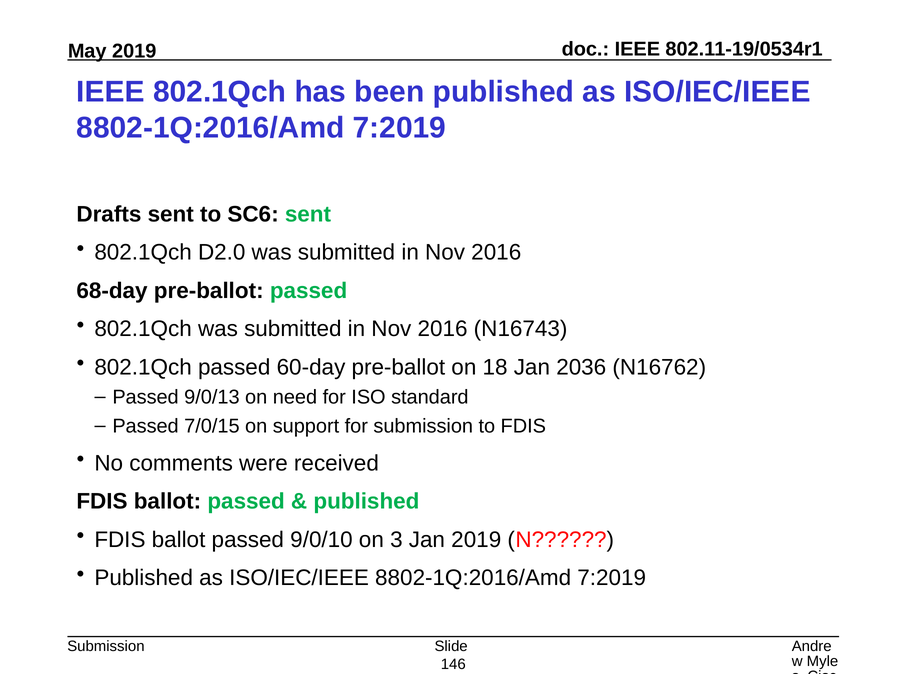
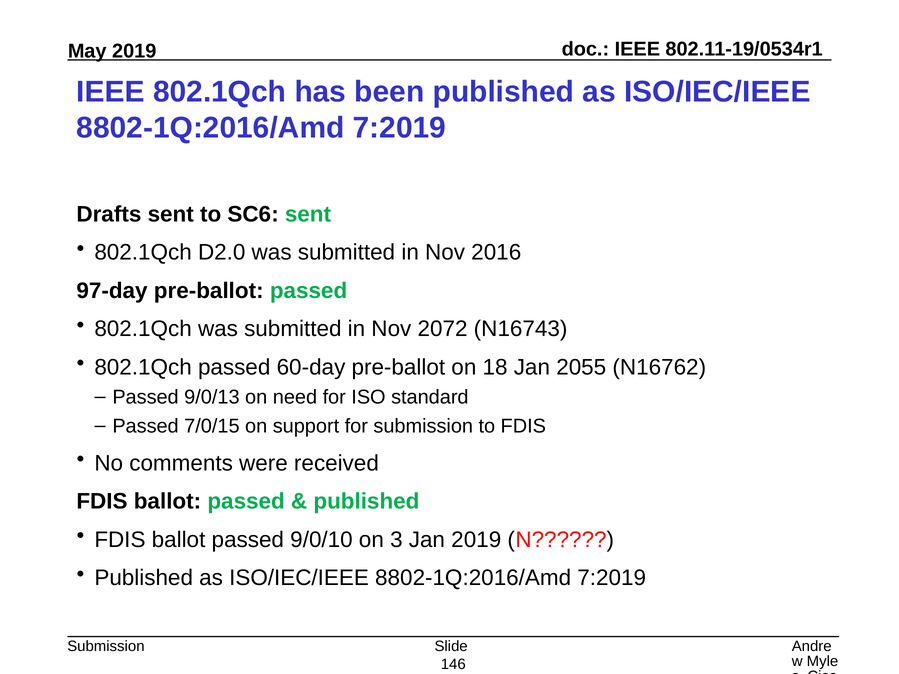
68-day: 68-day -> 97-day (112, 291)
2016: 2016 -> 2072 (443, 329)
2036: 2036 -> 2055 (581, 367)
